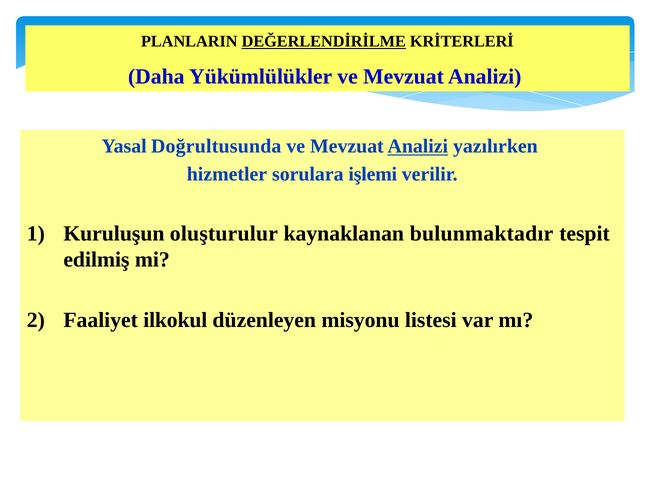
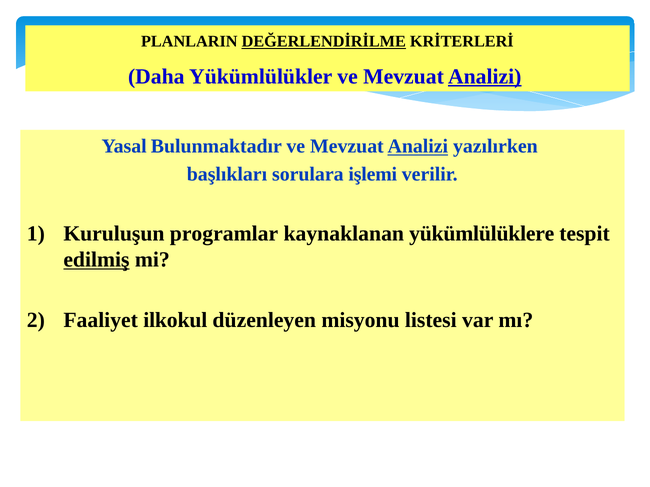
Analizi underline: none -> present (485, 77)
Doğrultusunda: Doğrultusunda -> Bulunmaktadır (216, 147)
hizmetler: hizmetler -> başlıkları (227, 174)
oluşturulur: oluşturulur -> programlar (224, 234)
bulunmaktadır: bulunmaktadır -> yükümlülüklere (482, 234)
edilmiş underline: none -> present (96, 260)
